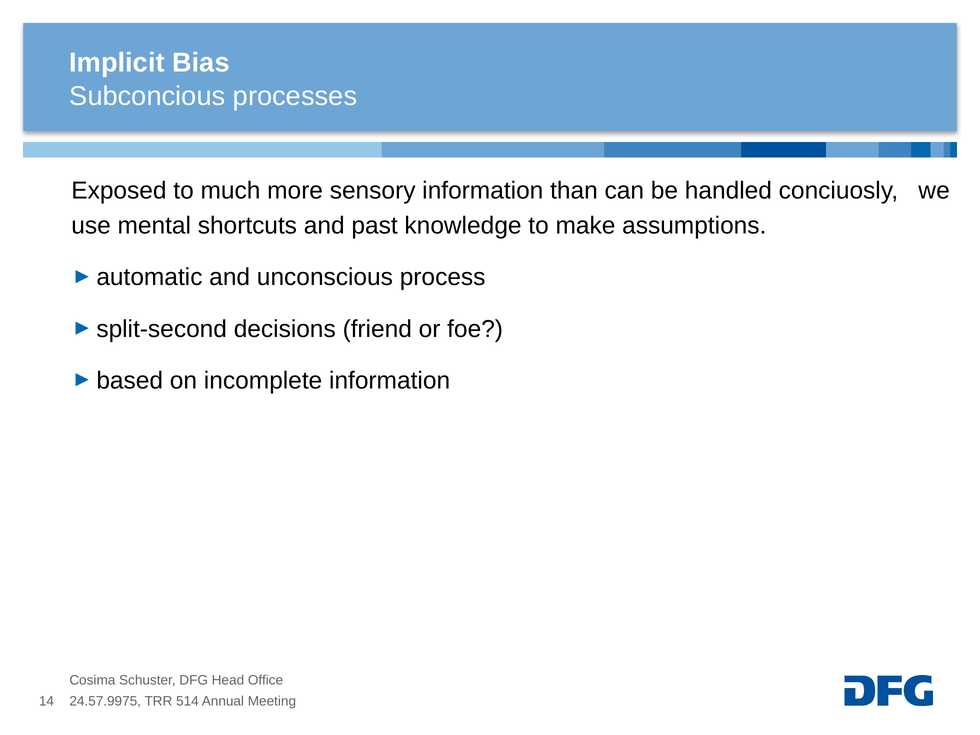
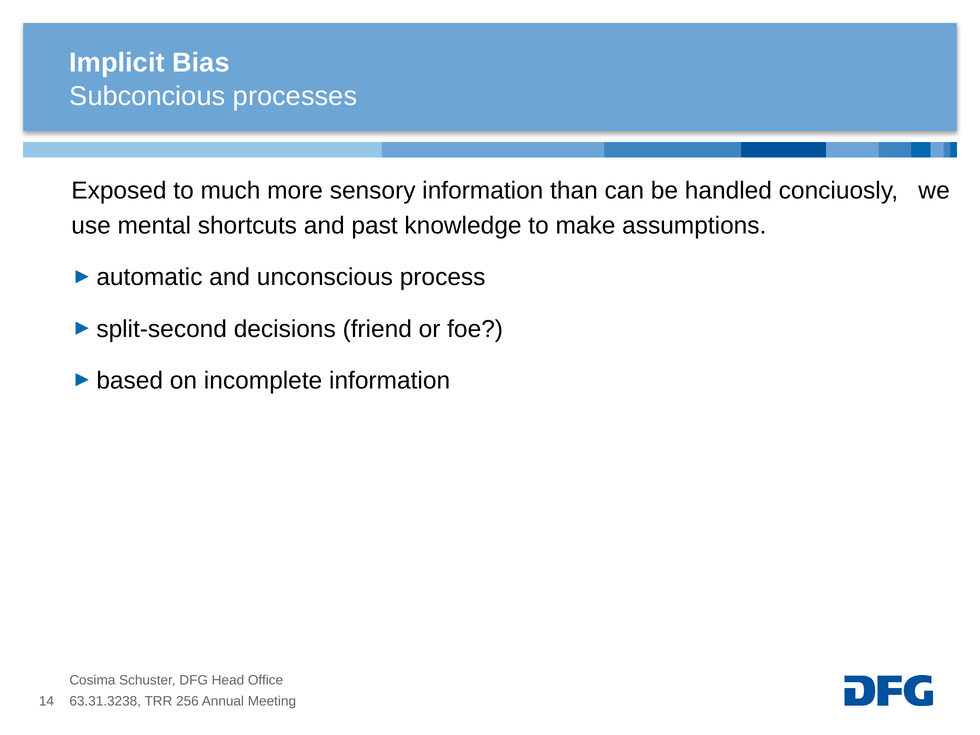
24.57.9975: 24.57.9975 -> 63.31.3238 (105, 701)
514: 514 -> 256 (187, 701)
